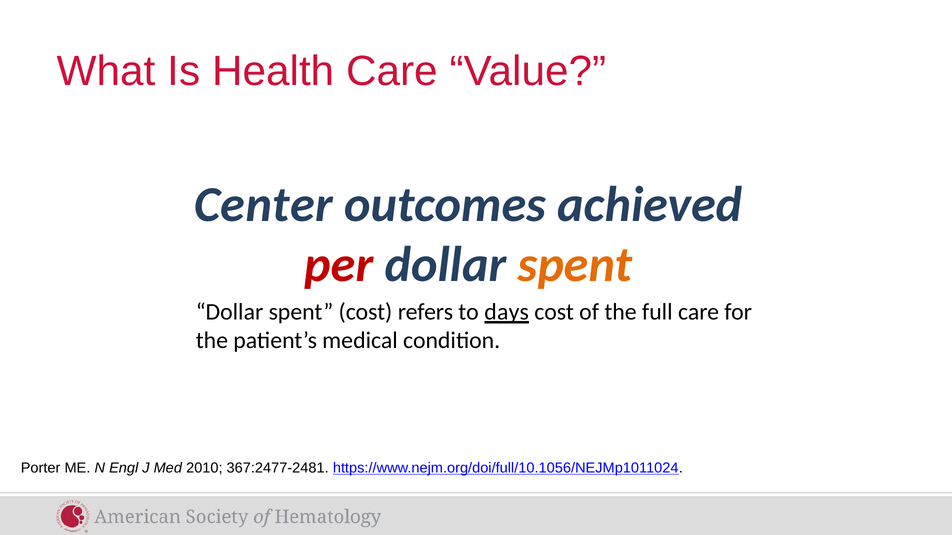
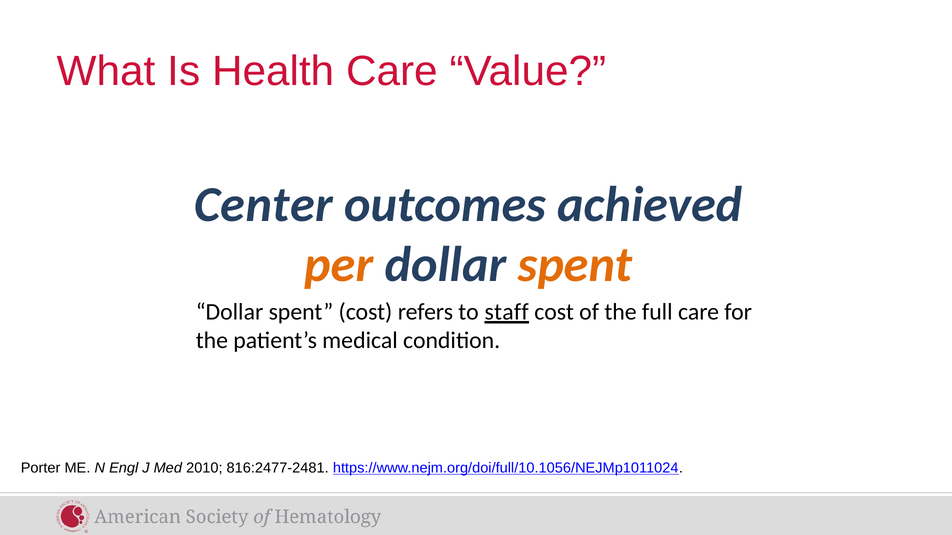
per colour: red -> orange (339, 265)
days: days -> staff (507, 312)
367:2477-2481: 367:2477-2481 -> 816:2477-2481 (278, 468)
